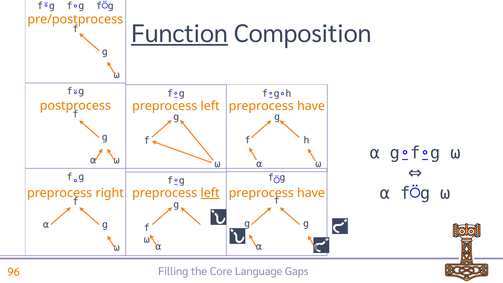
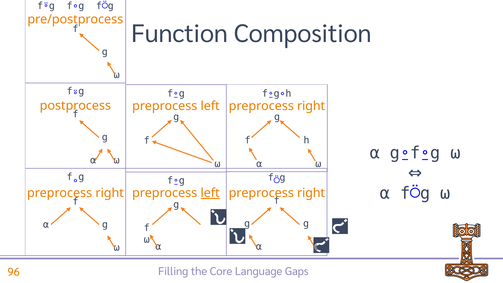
Function underline: present -> none (180, 34)
have: have -> right (311, 106)
have: have -> right (311, 193)
